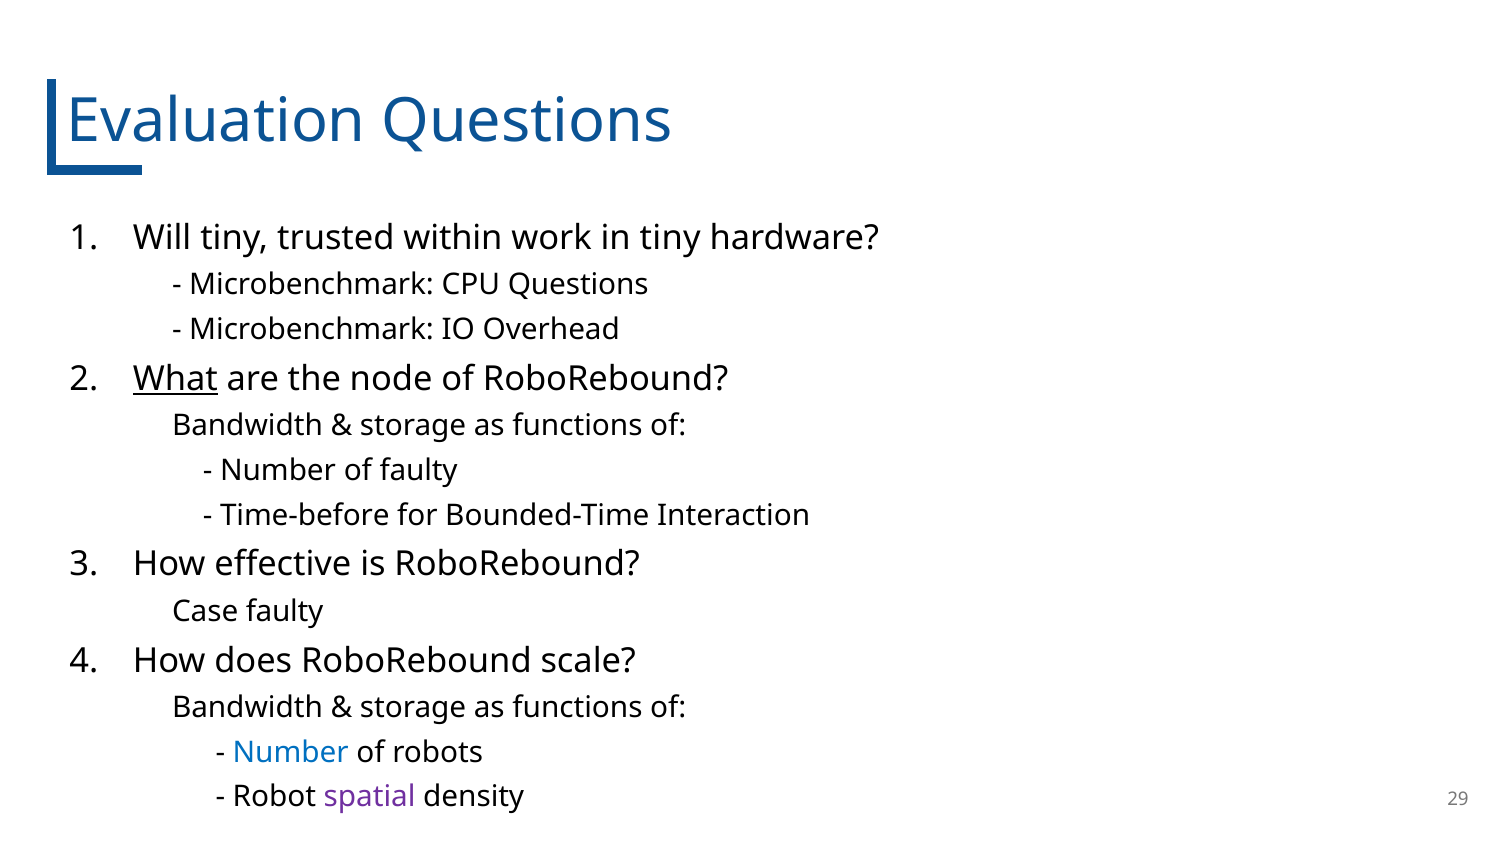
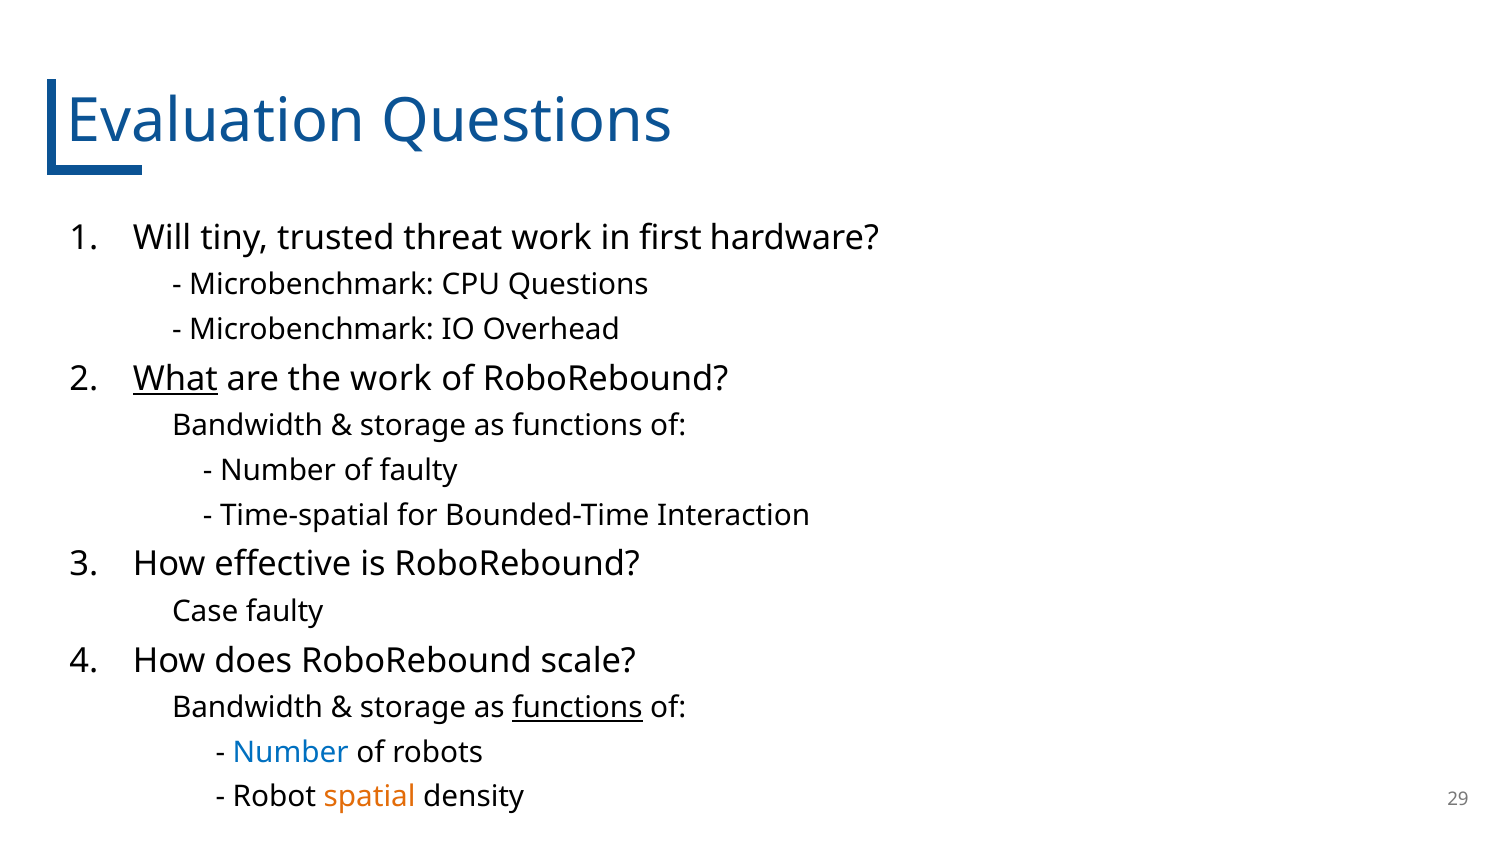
within: within -> threat (453, 238)
in tiny: tiny -> first (670, 238)
the node: node -> work (391, 379)
Time-before: Time-before -> Time-spatial (305, 515)
functions underline: none -> present (577, 708)
spatial colour: purple -> orange (370, 797)
